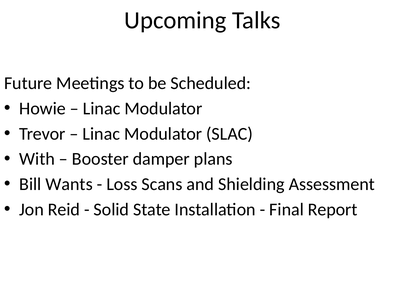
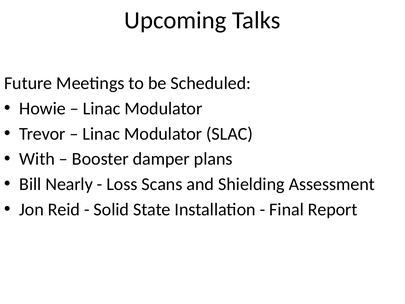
Wants: Wants -> Nearly (69, 184)
